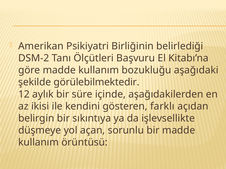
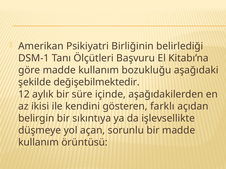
DSM-2: DSM-2 -> DSM-1 (34, 58)
görülebilmektedir: görülebilmektedir -> değişebilmektedir (97, 82)
